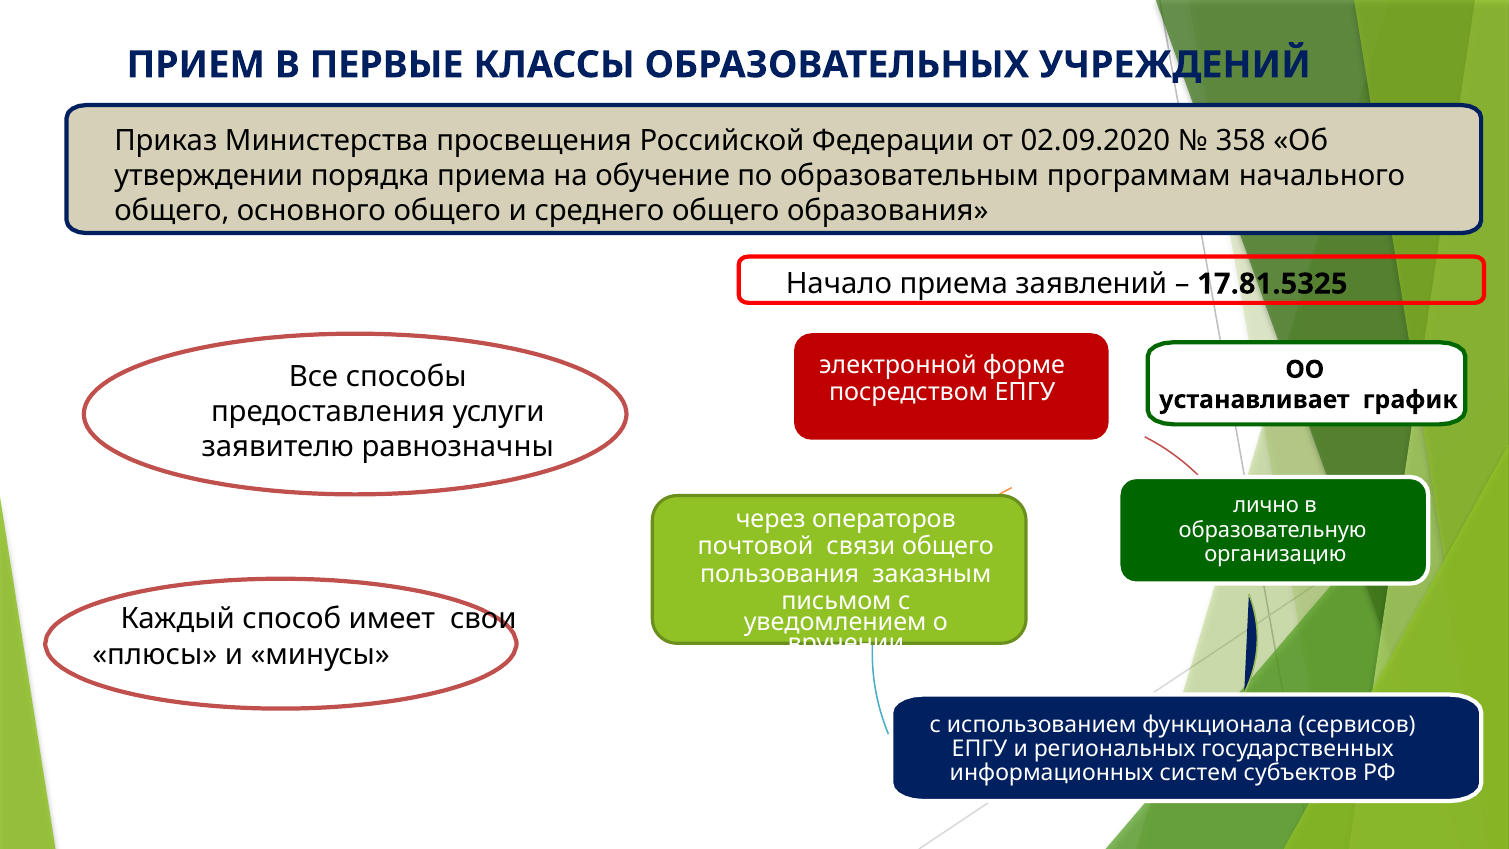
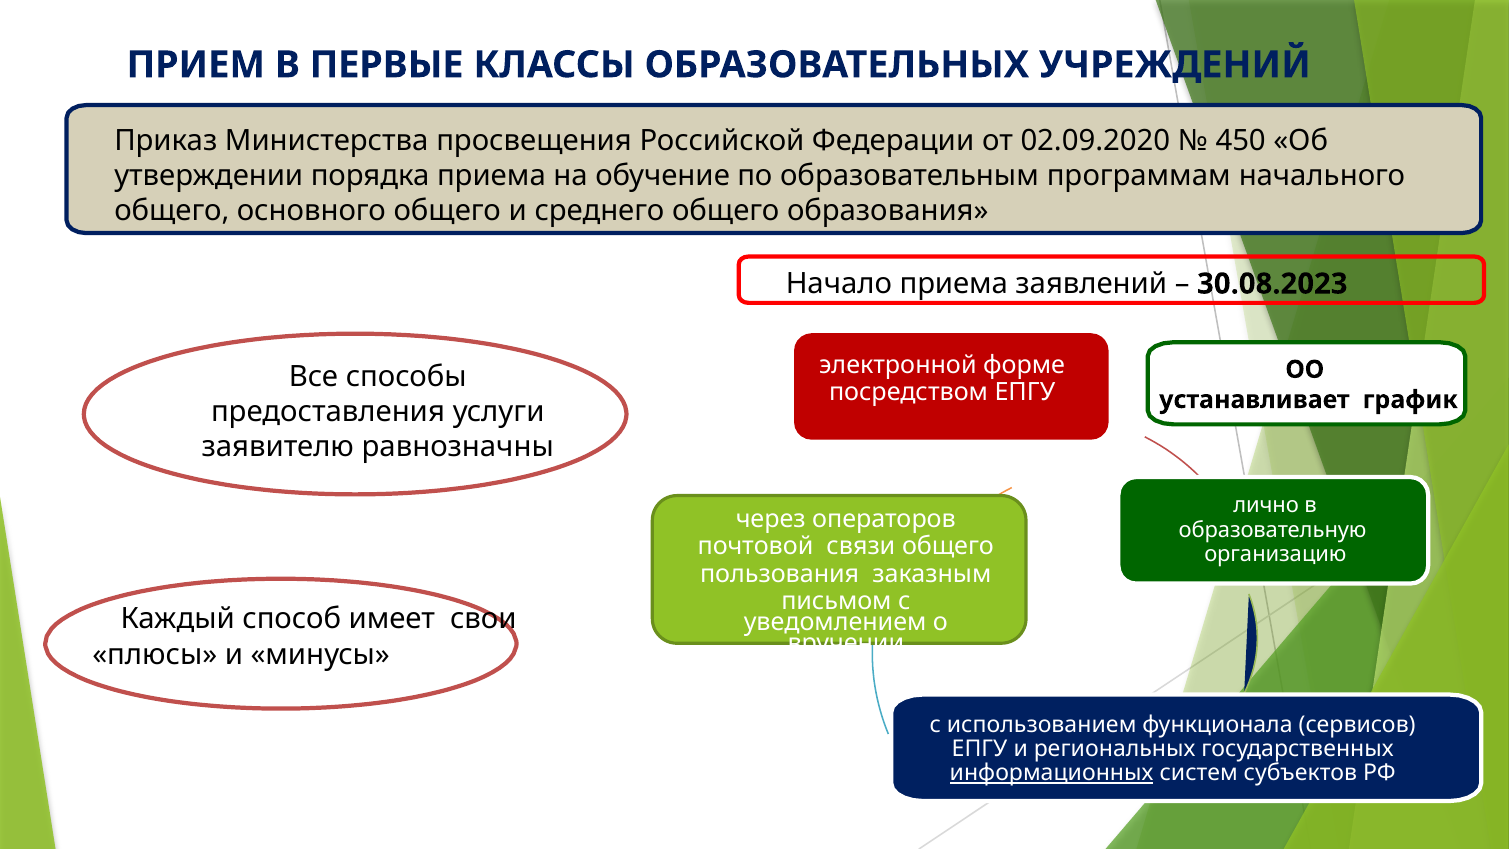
358: 358 -> 450 (1241, 140)
17.81.5325: 17.81.5325 -> 30.08.2023 (1272, 284)
информационных underline: none -> present (1052, 773)
